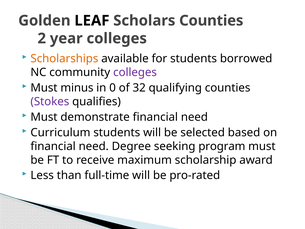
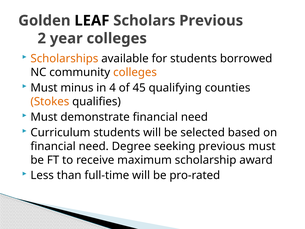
Scholars Counties: Counties -> Previous (211, 21)
colleges colour: purple -> orange (135, 72)
0: 0 -> 4 (113, 88)
32: 32 -> 45 (139, 88)
Stokes colour: purple -> orange (50, 101)
seeking program: program -> previous (222, 146)
